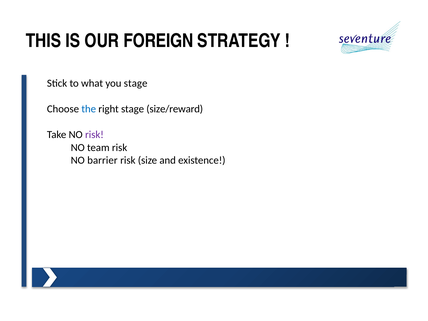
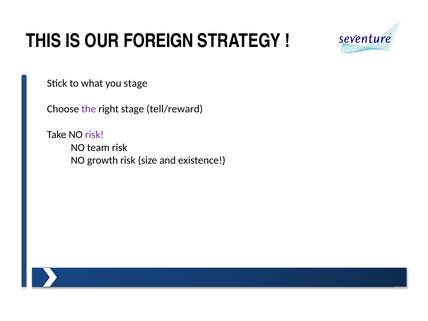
the colour: blue -> purple (89, 109)
size/reward: size/reward -> tell/reward (175, 109)
barrier: barrier -> growth (103, 160)
